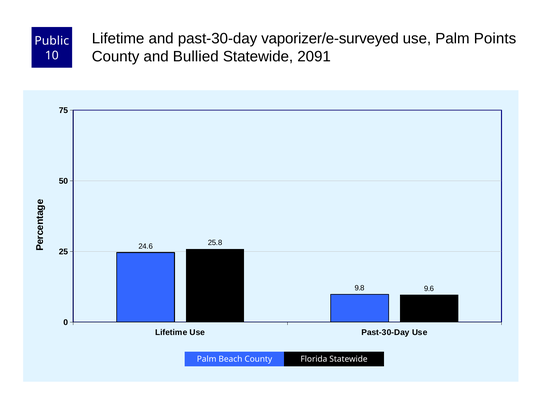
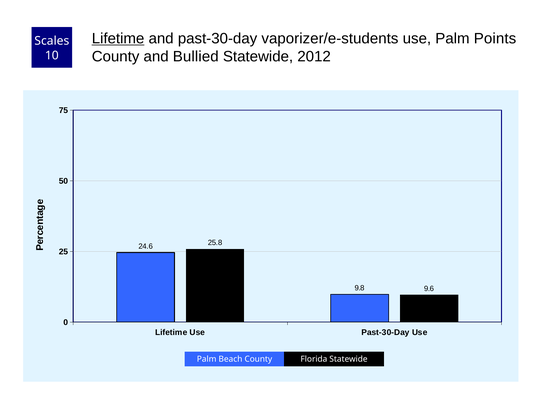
Lifetime underline: none -> present (118, 38)
vaporizer/e-surveyed: vaporizer/e-surveyed -> vaporizer/e-students (330, 38)
Public: Public -> Scales (52, 41)
2091: 2091 -> 2012 (314, 57)
